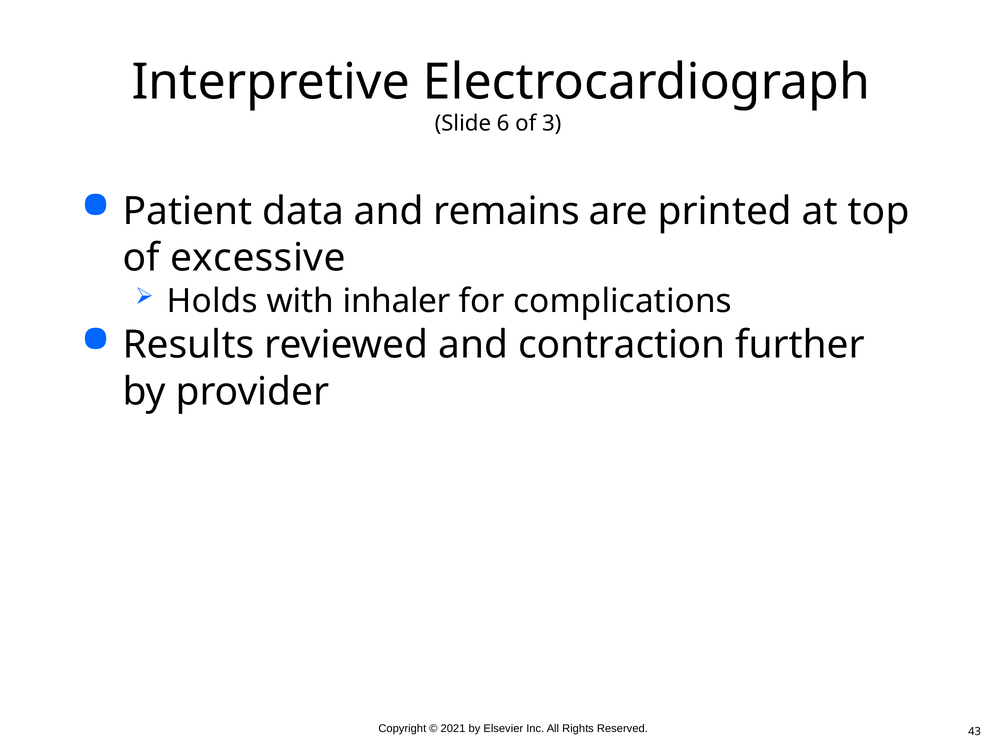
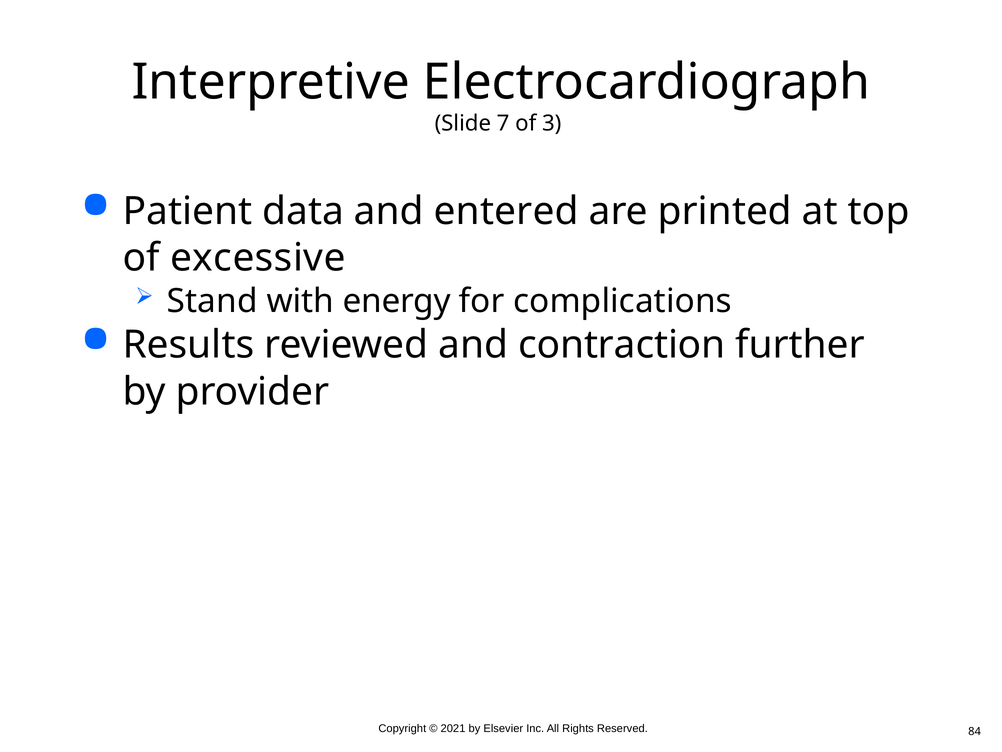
6: 6 -> 7 (503, 123)
remains: remains -> entered (506, 211)
Holds: Holds -> Stand (212, 301)
inhaler: inhaler -> energy (397, 301)
43: 43 -> 84 (975, 731)
